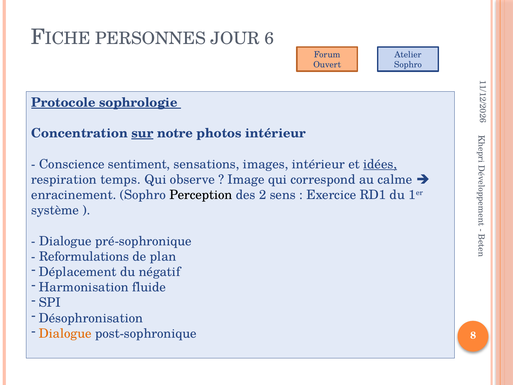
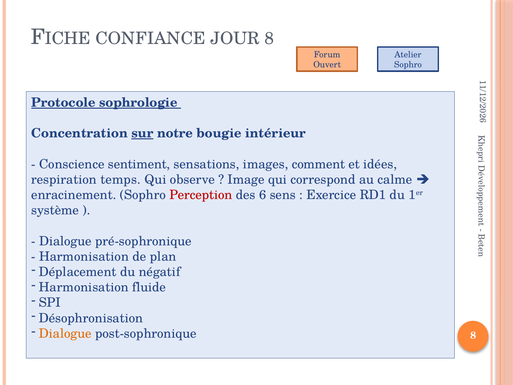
PERSONNES: PERSONNES -> CONFIANCE (150, 39)
JOUR 6: 6 -> 8 (269, 39)
photos: photos -> bougie (219, 133)
images intérieur: intérieur -> comment (318, 164)
idées underline: present -> none (380, 164)
Perception colour: black -> red (201, 195)
des 2: 2 -> 6 (263, 195)
Reformulations: Reformulations -> Harmonisation (84, 256)
